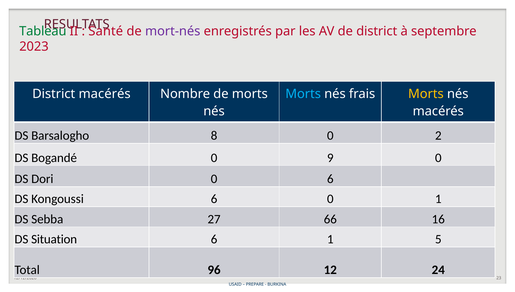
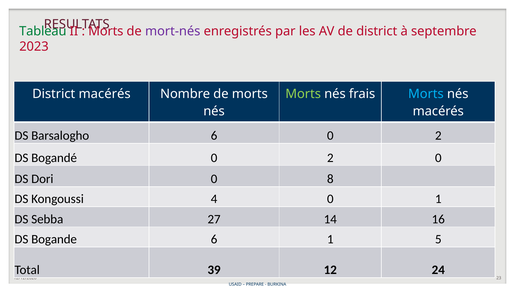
Santé: Santé -> Morts (106, 31)
Morts colour: light blue -> light green (303, 94)
Morts colour: yellow -> light blue (426, 94)
Barsalogho 8: 8 -> 6 (214, 136)
Bogandé 0 9: 9 -> 2 (330, 158)
0 6: 6 -> 8 (330, 179)
Kongoussi 6: 6 -> 4 (214, 199)
66: 66 -> 14 (330, 219)
Situation: Situation -> Bogande (54, 239)
96: 96 -> 39 (214, 270)
